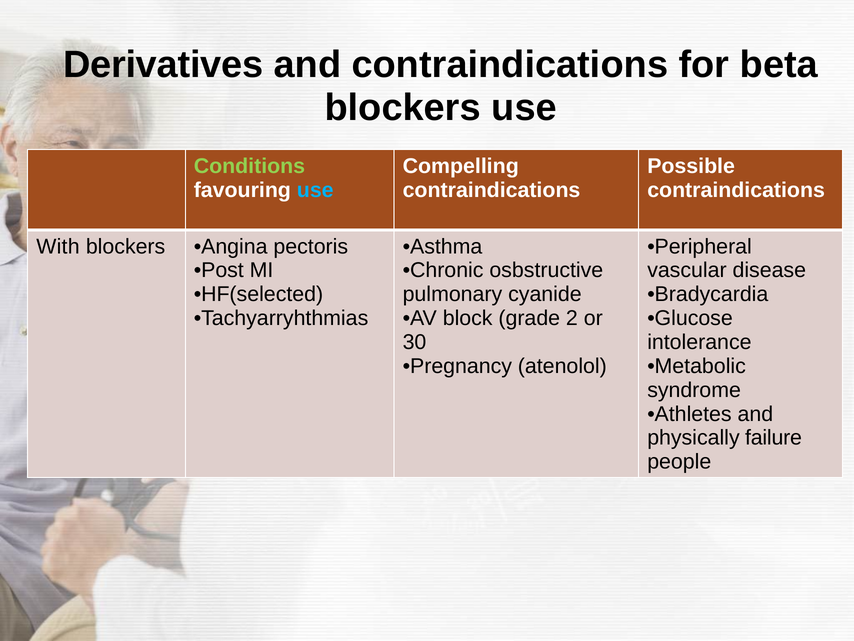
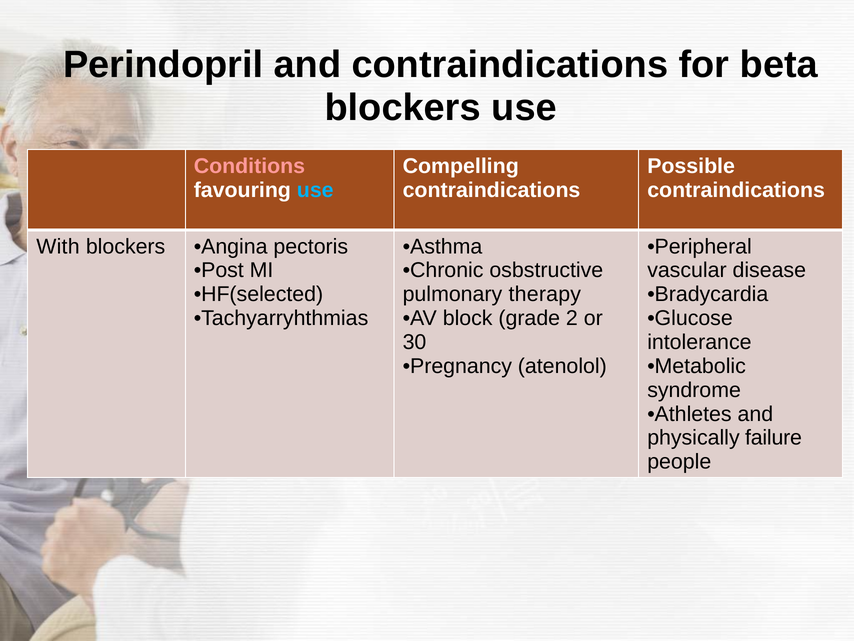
Derivatives: Derivatives -> Perindopril (163, 65)
Conditions colour: light green -> pink (249, 166)
cyanide: cyanide -> therapy (545, 294)
